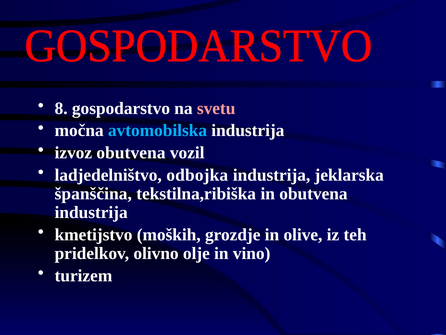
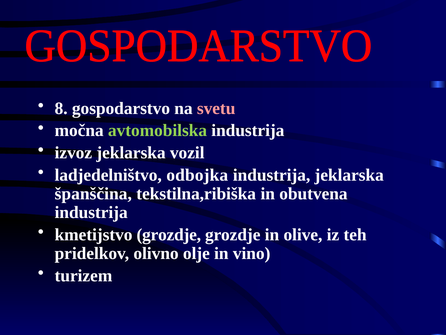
avtomobilska colour: light blue -> light green (158, 130)
izvoz obutvena: obutvena -> jeklarska (131, 153)
kmetijstvo moških: moških -> grozdje (169, 234)
